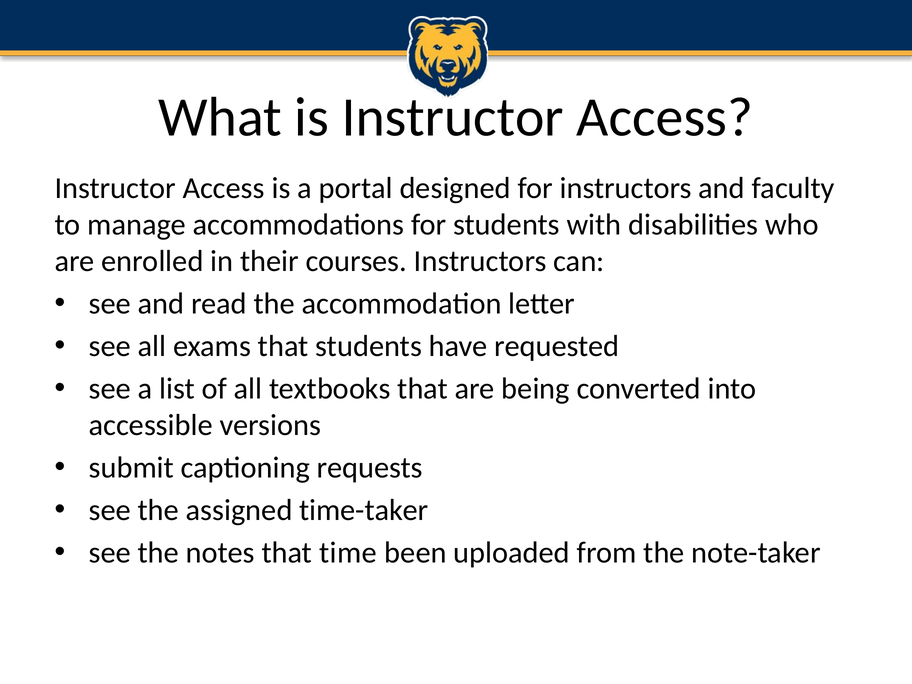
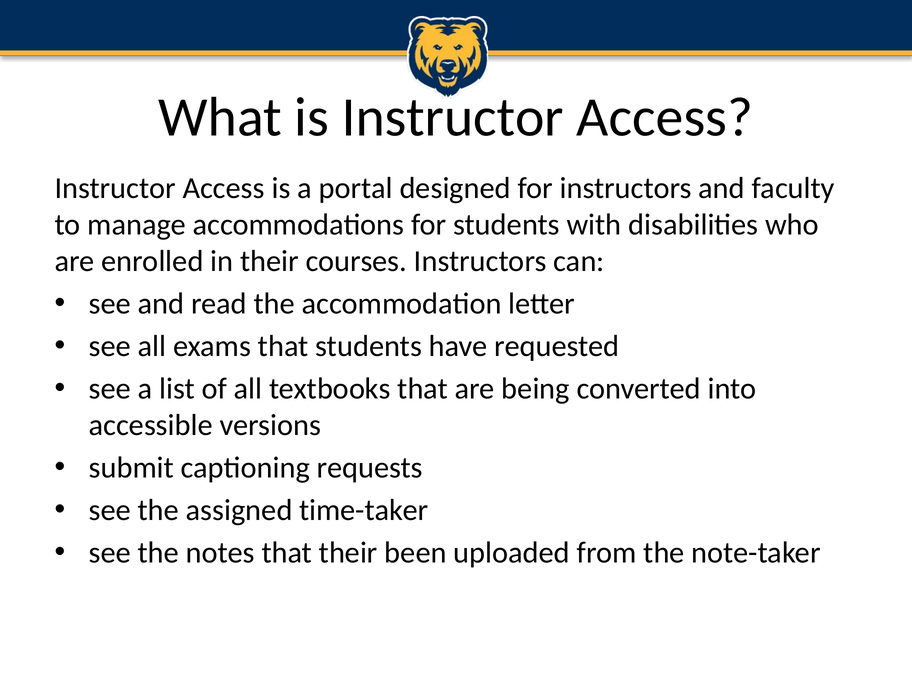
that time: time -> their (348, 553)
